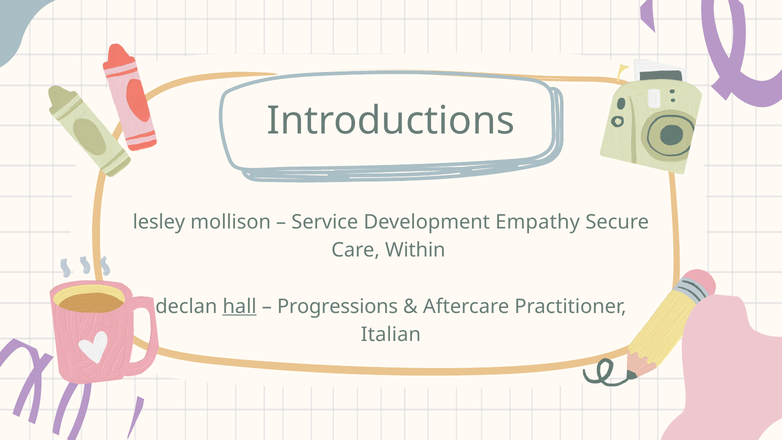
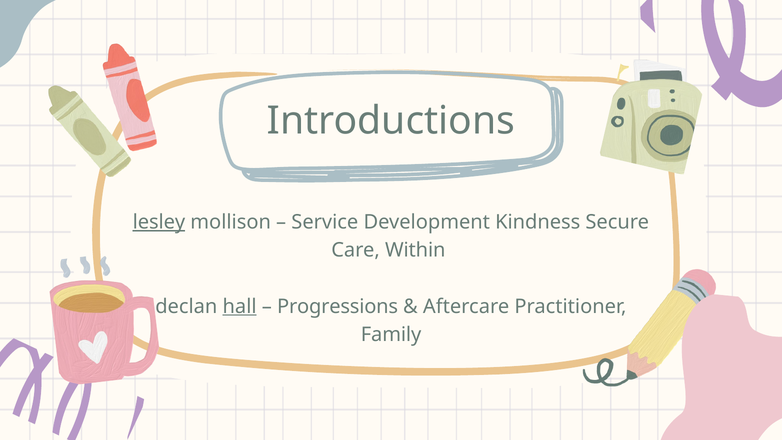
lesley underline: none -> present (159, 222)
Empathy: Empathy -> Kindness (538, 222)
Italian: Italian -> Family (391, 334)
